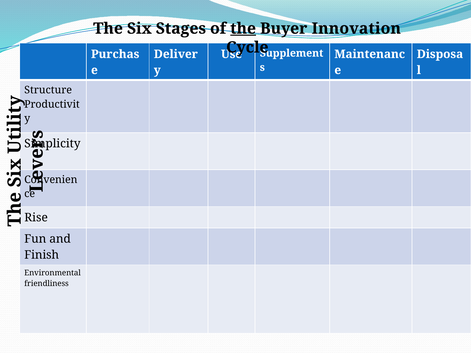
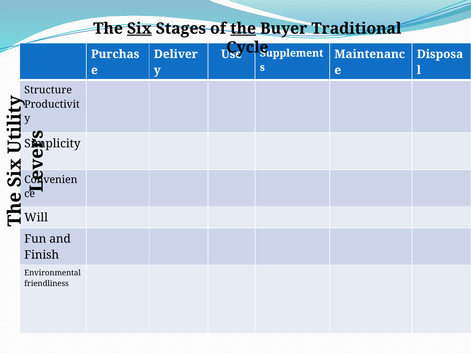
Six underline: none -> present (139, 29)
Innovation: Innovation -> Traditional (356, 29)
Rise: Rise -> Will (36, 218)
